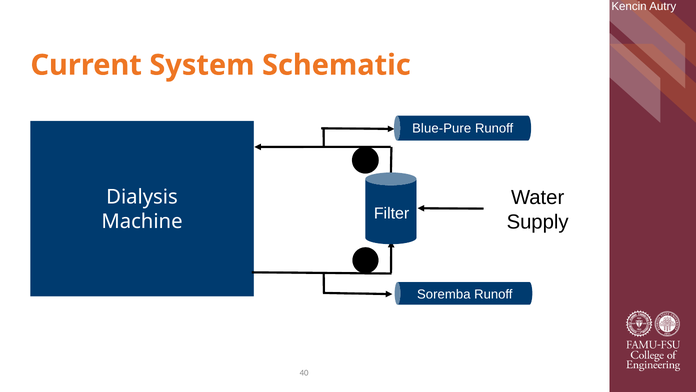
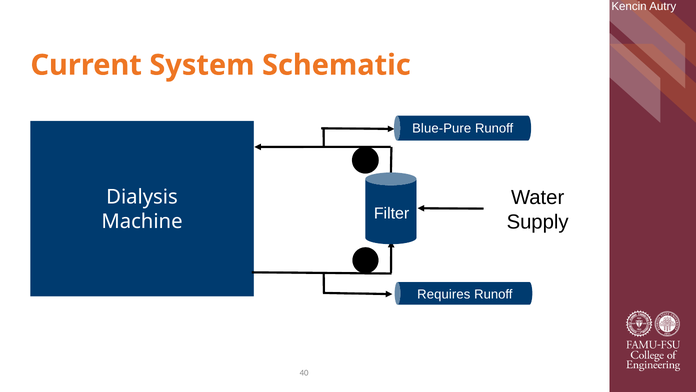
Soremba: Soremba -> Requires (444, 294)
